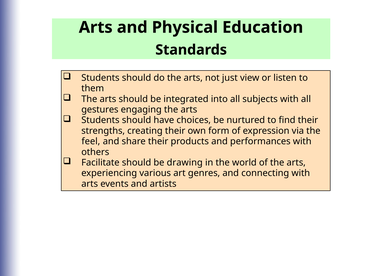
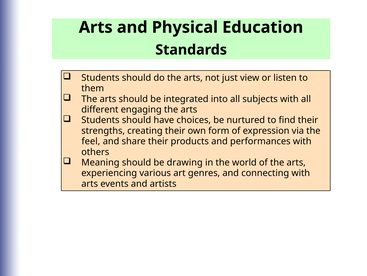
gestures: gestures -> different (100, 109)
Facilitate: Facilitate -> Meaning (100, 162)
